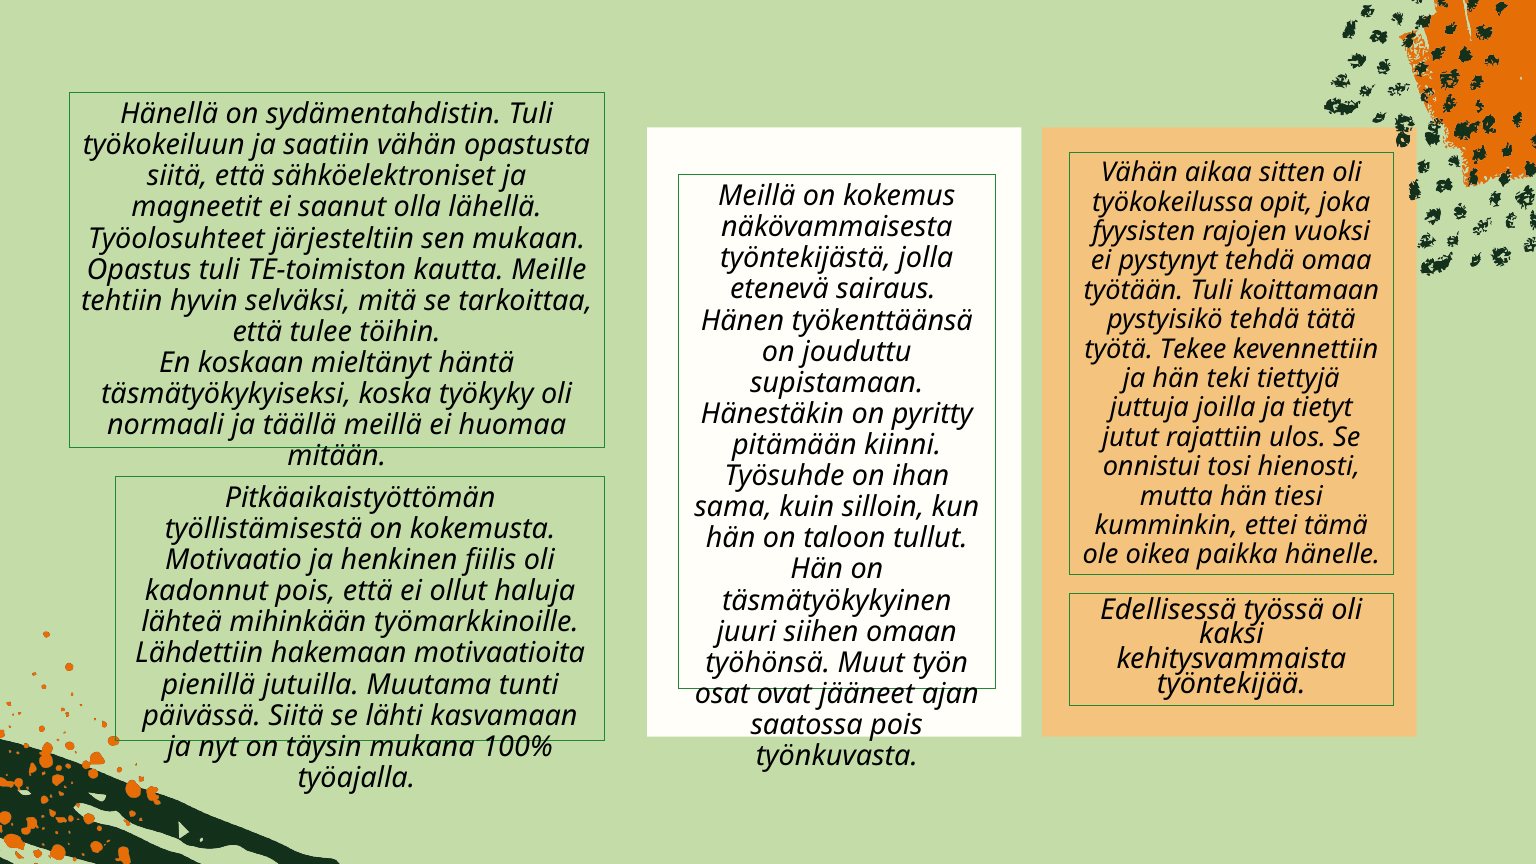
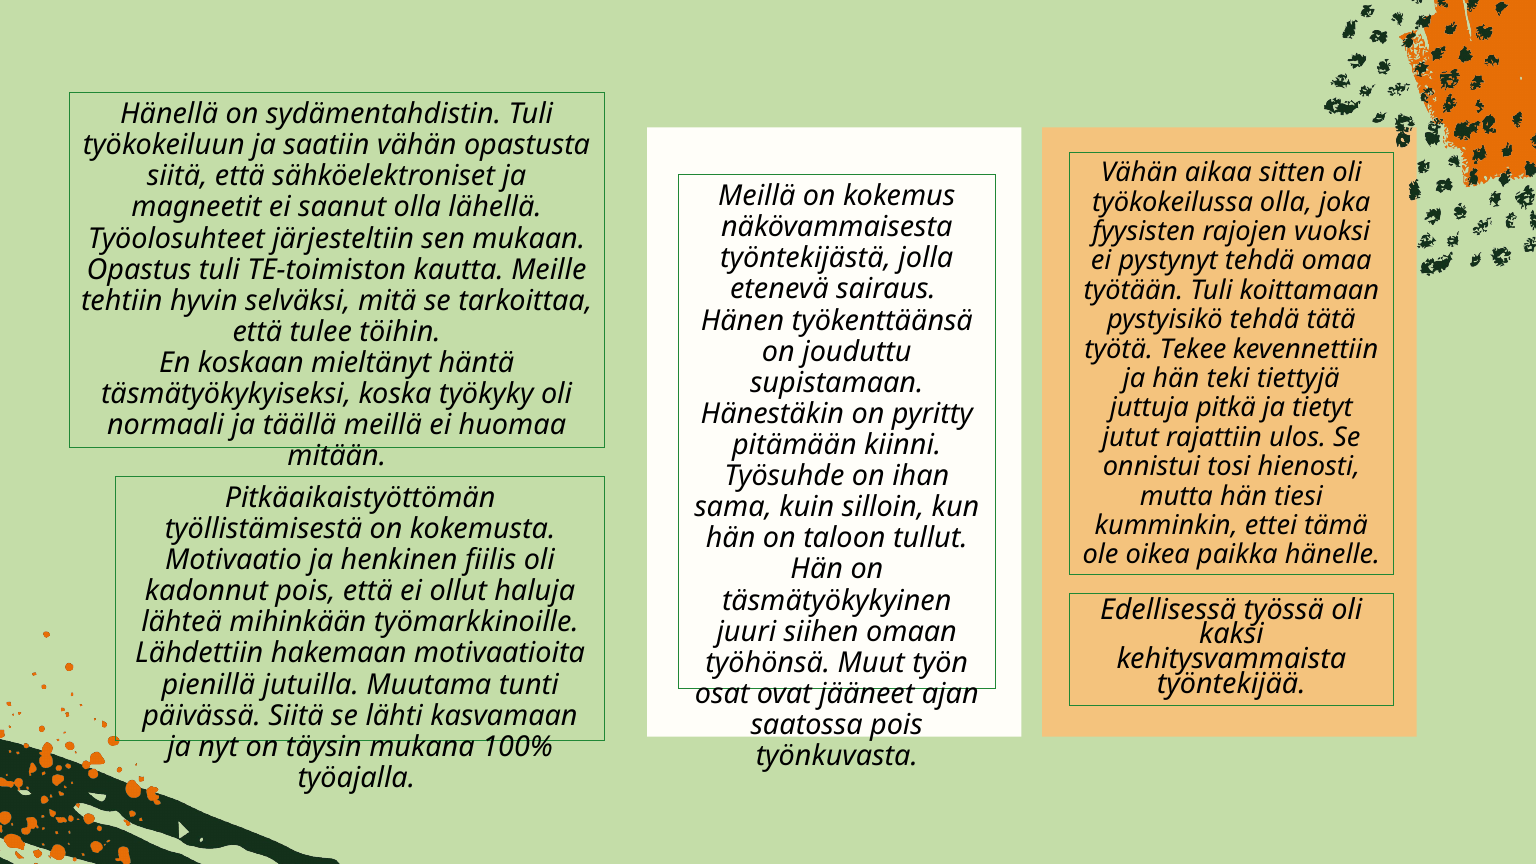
työkokeilussa opit: opit -> olla (1286, 202)
joilla: joilla -> pitkä (1226, 408)
